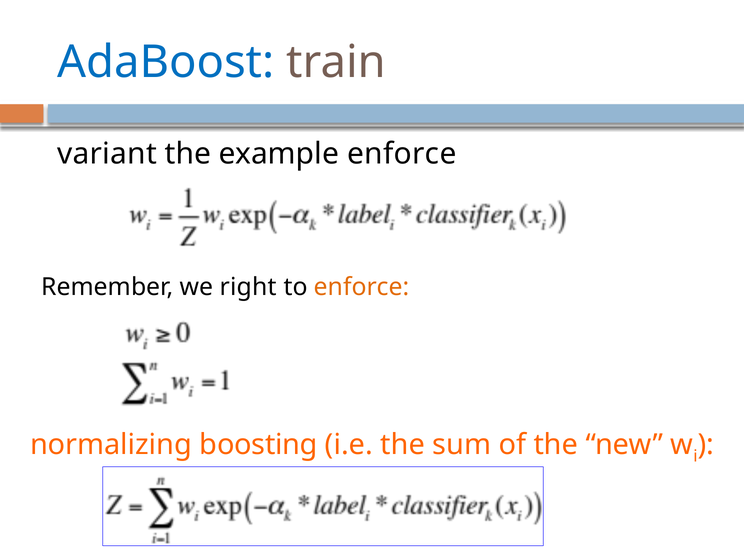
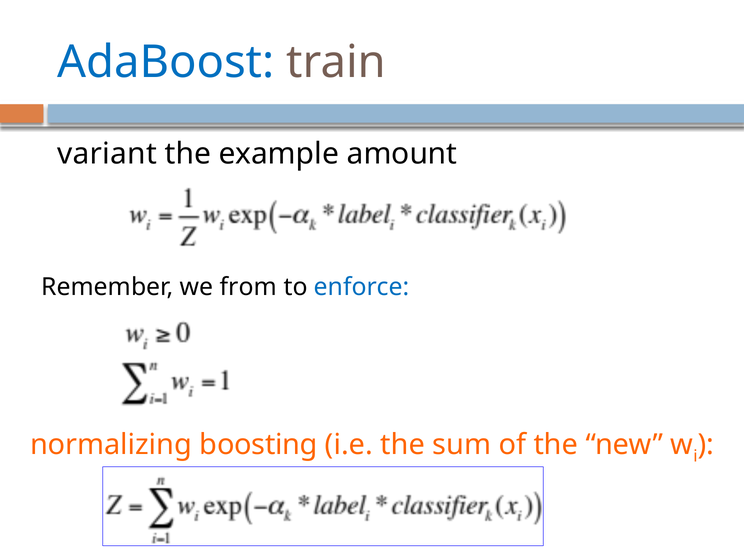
example enforce: enforce -> amount (402, 154)
right: right -> from (248, 287)
enforce colour: orange -> blue (362, 287)
